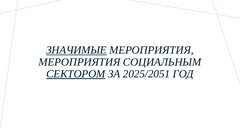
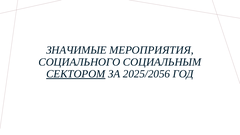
ЗНАЧИМЫЕ underline: present -> none (76, 50)
МЕРОПРИЯТИЯ: МЕРОПРИЯТИЯ -> СОЦИАЛЬНОГО (79, 62)
2025/2051: 2025/2051 -> 2025/2056 (147, 74)
